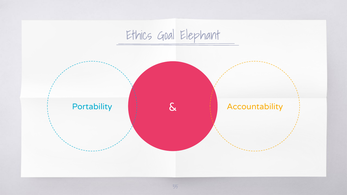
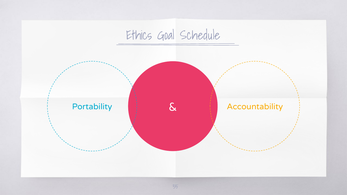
Elephant: Elephant -> Schedule (200, 35)
